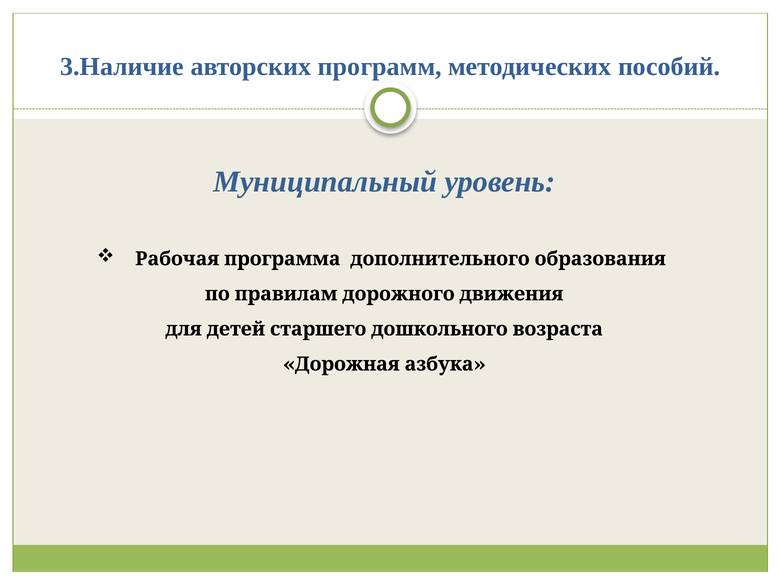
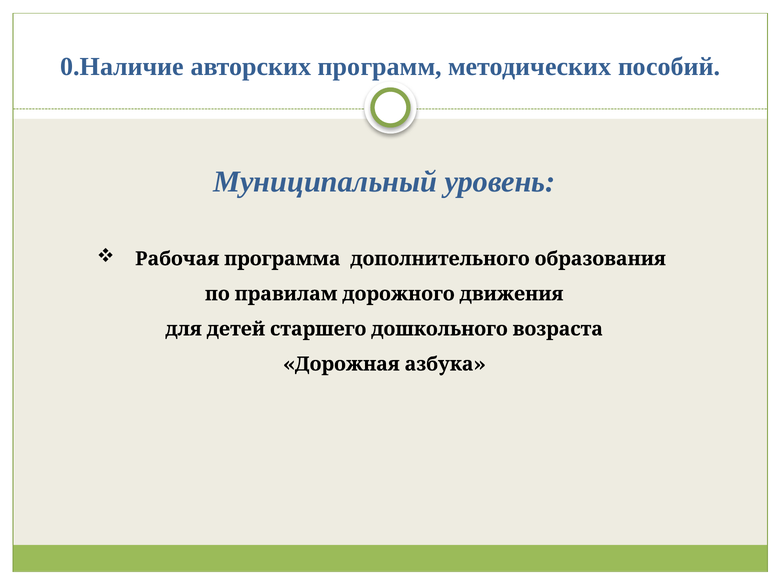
3.Наличие: 3.Наличие -> 0.Наличие (122, 67)
